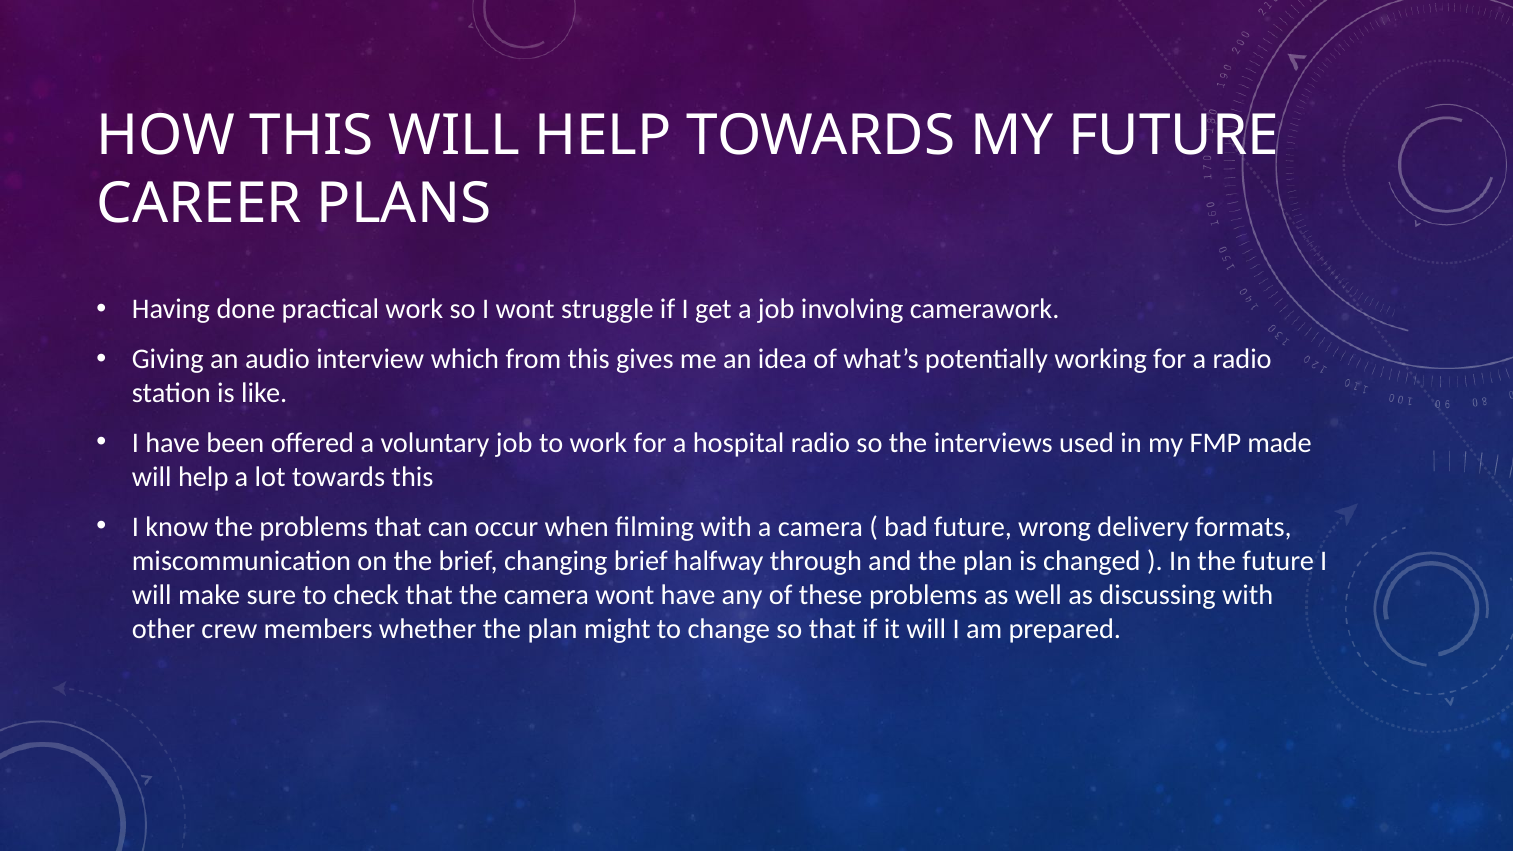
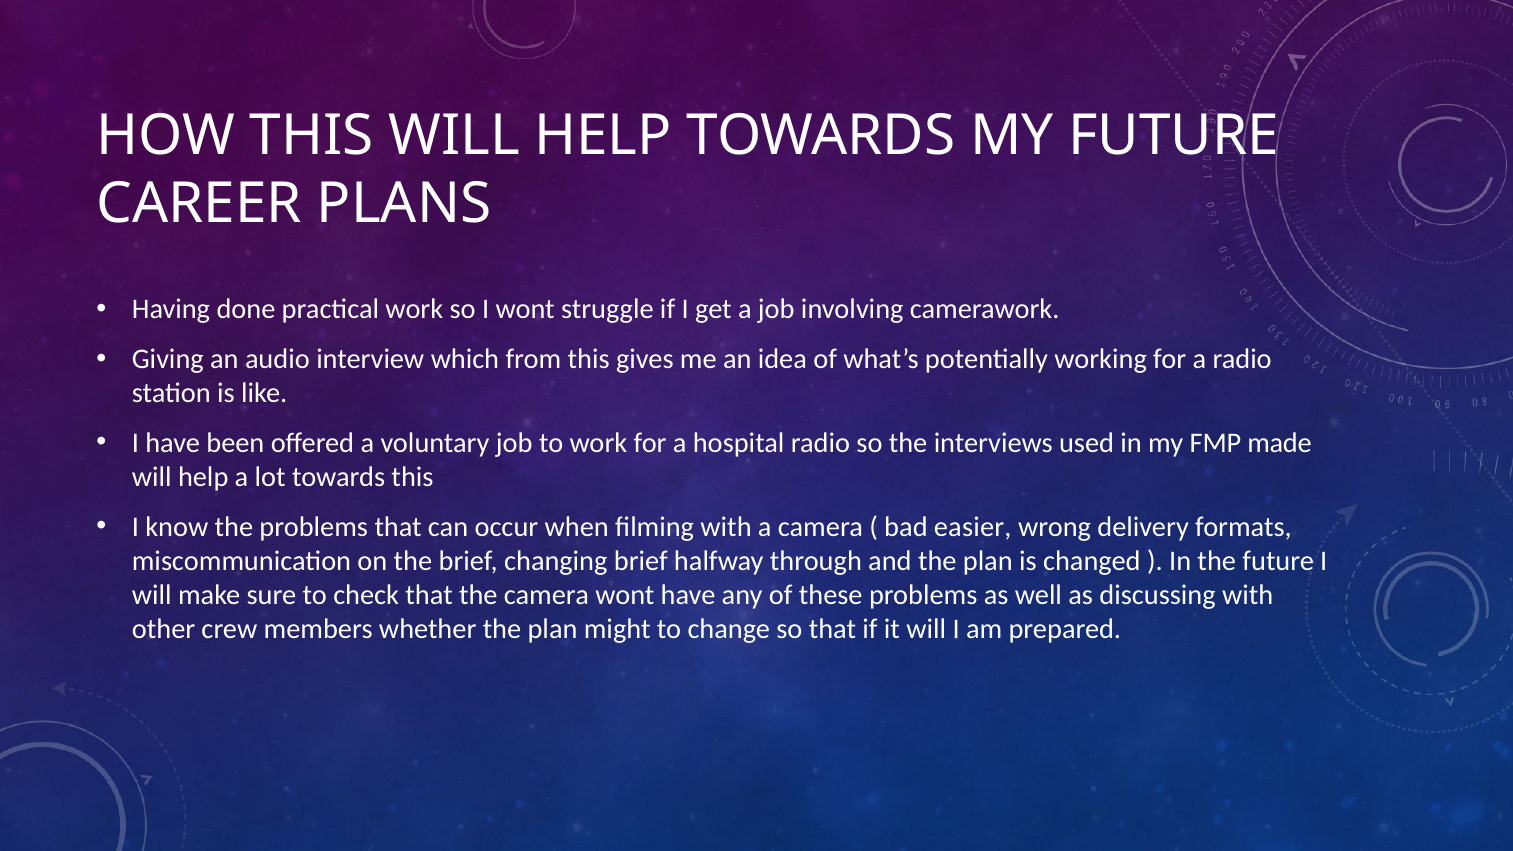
bad future: future -> easier (973, 527)
